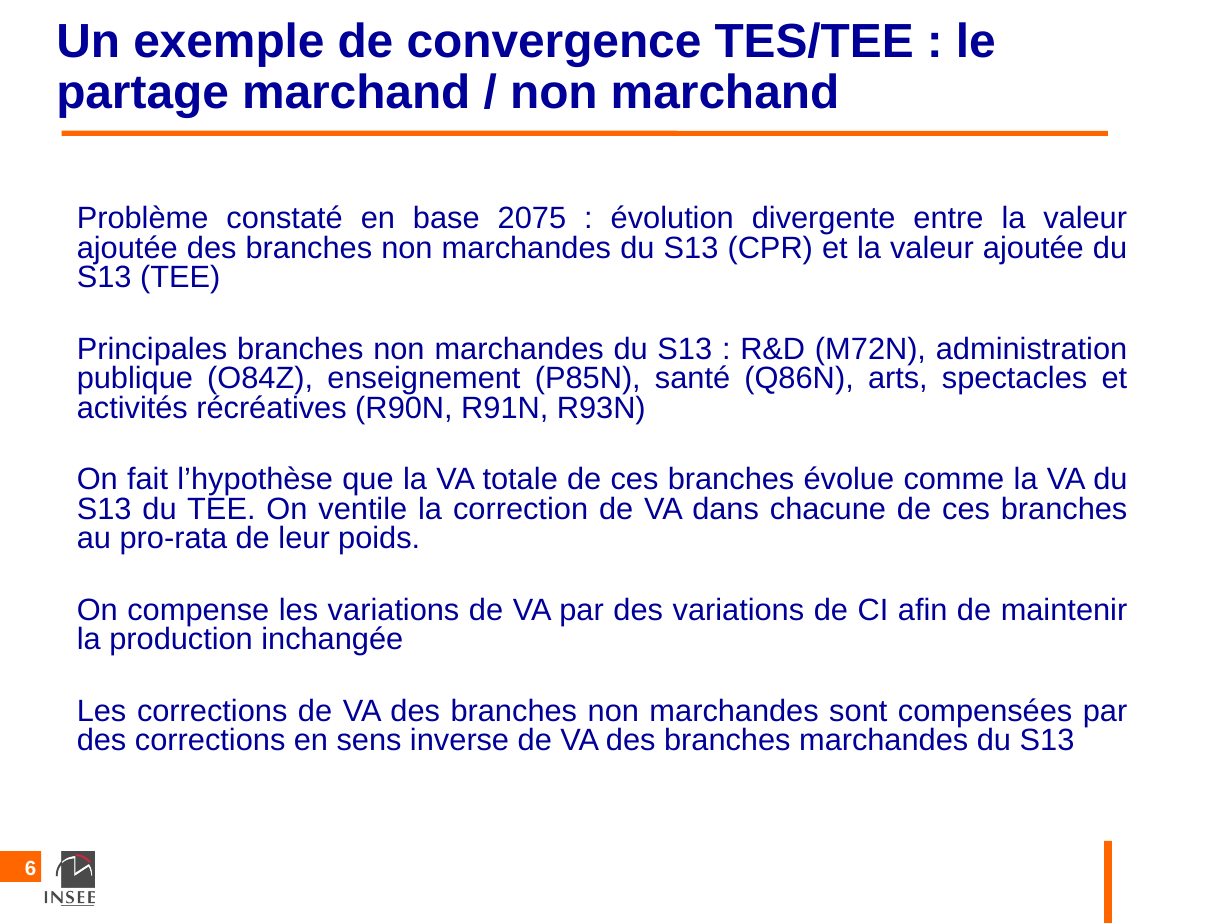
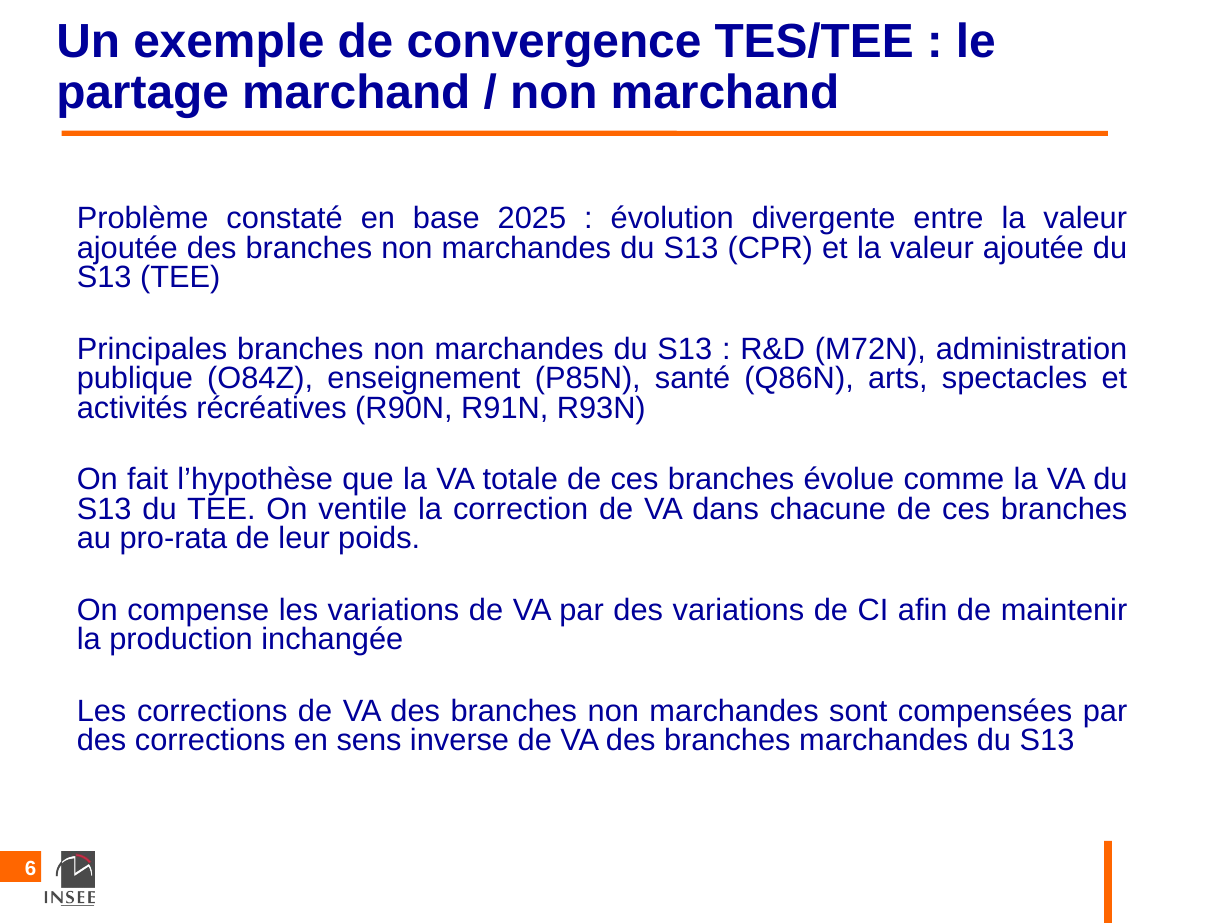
2075: 2075 -> 2025 (532, 219)
